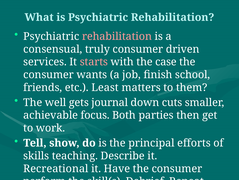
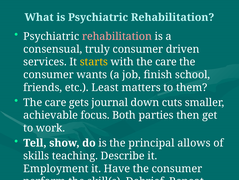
starts colour: pink -> yellow (94, 62)
with the case: case -> care (166, 62)
well: well -> care (56, 102)
efforts: efforts -> allows (194, 142)
Recreational: Recreational -> Employment (56, 168)
